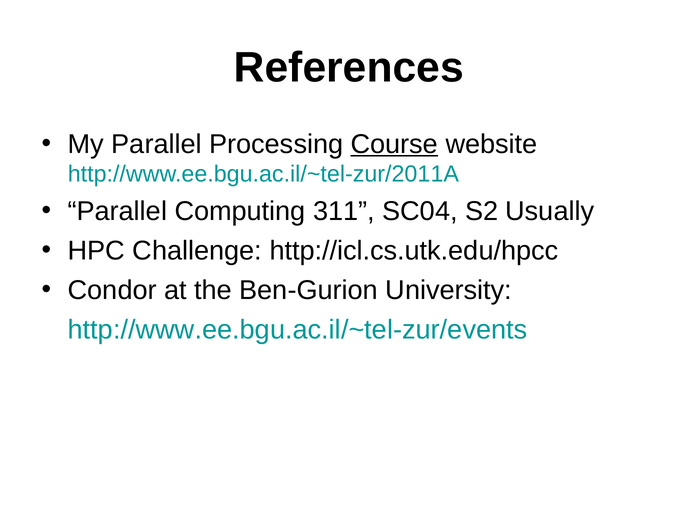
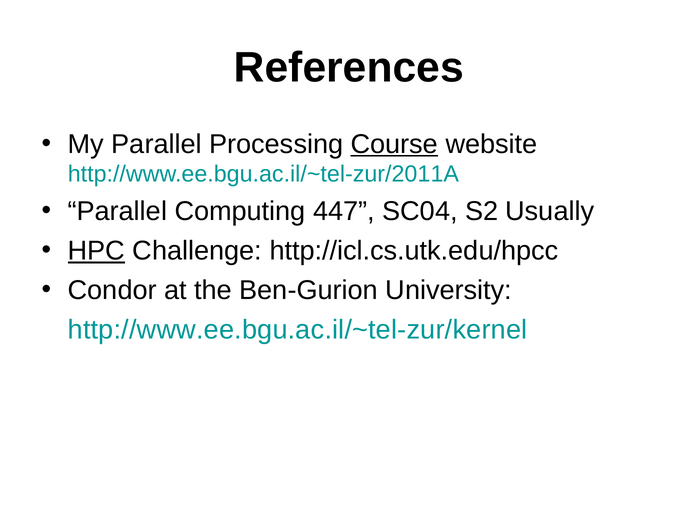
311: 311 -> 447 (344, 211)
HPC underline: none -> present (96, 251)
http://www.ee.bgu.ac.il/~tel-zur/events: http://www.ee.bgu.ac.il/~tel-zur/events -> http://www.ee.bgu.ac.il/~tel-zur/kernel (298, 329)
